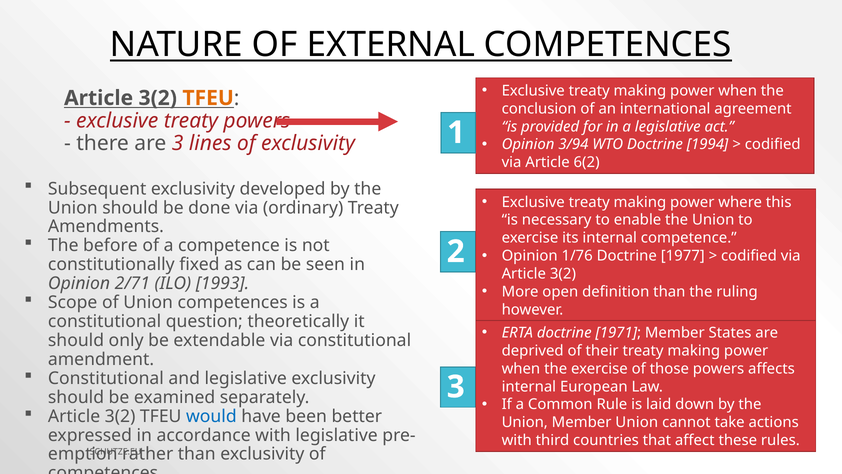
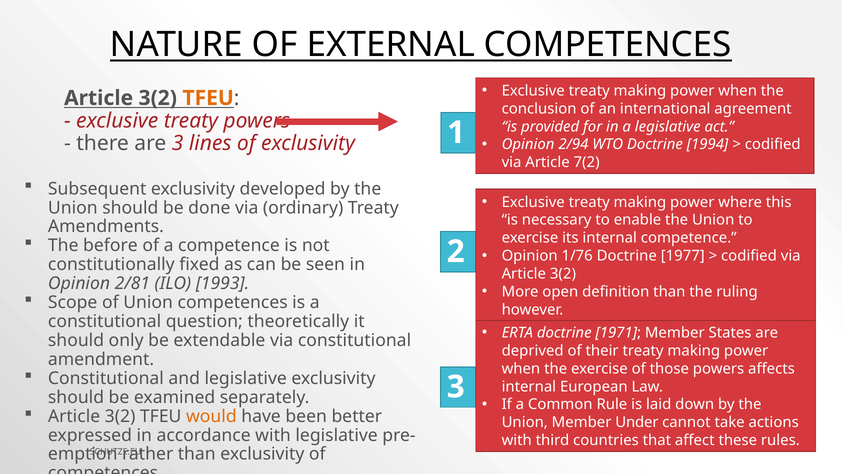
3/94: 3/94 -> 2/94 (573, 144)
6(2: 6(2 -> 7(2 (587, 162)
2/71: 2/71 -> 2/81 (132, 283)
would colour: blue -> orange (211, 416)
Member Union: Union -> Under (637, 422)
